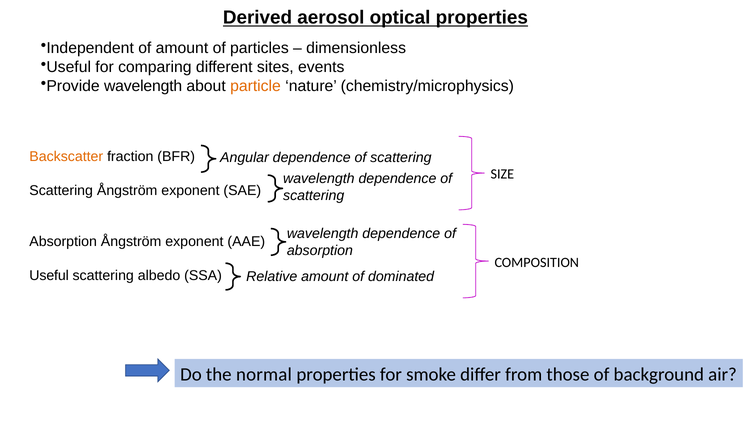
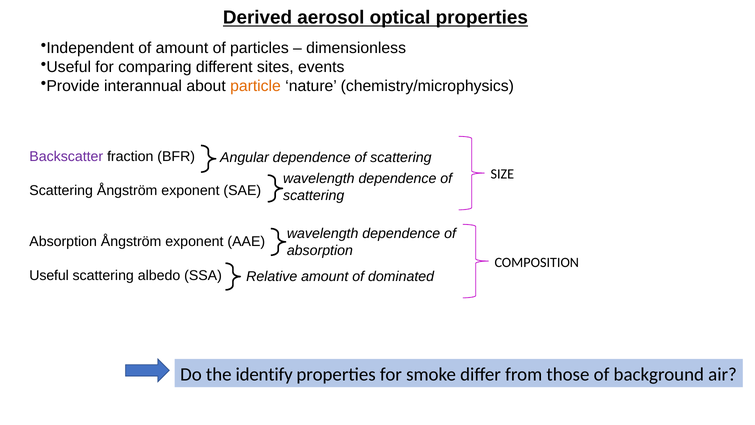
Provide wavelength: wavelength -> interannual (143, 86)
Backscatter colour: orange -> purple (66, 156)
normal: normal -> identify (264, 374)
